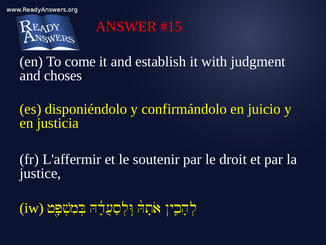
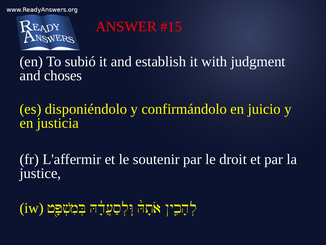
come: come -> subió (80, 62)
